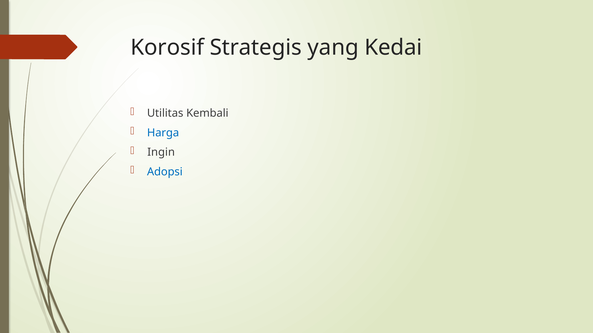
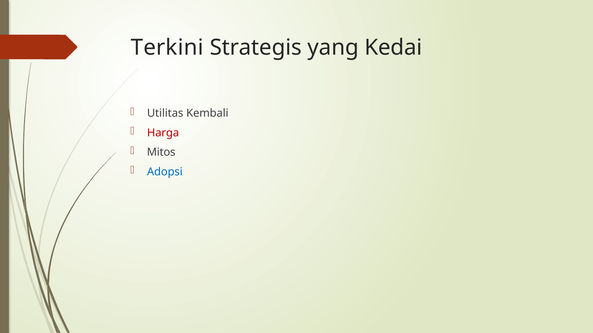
Korosif: Korosif -> Terkini (167, 47)
Harga colour: blue -> red (163, 133)
Ingin: Ingin -> Mitos (161, 152)
